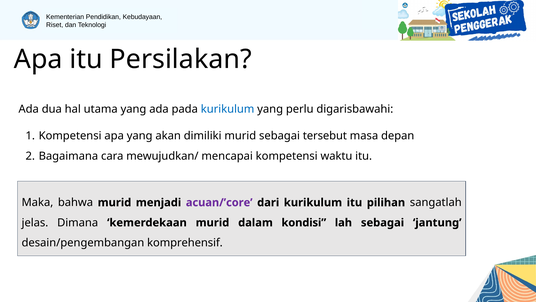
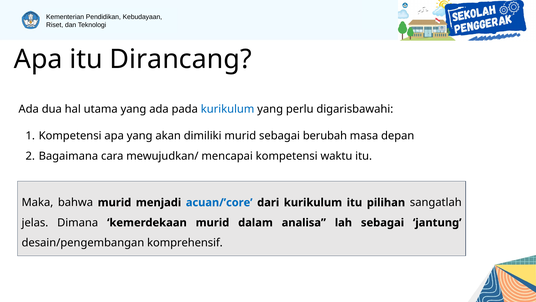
Persilakan: Persilakan -> Dirancang (181, 59)
tersebut: tersebut -> berubah (325, 136)
acuan/’core colour: purple -> blue (219, 202)
kondisi: kondisi -> analisa (304, 222)
